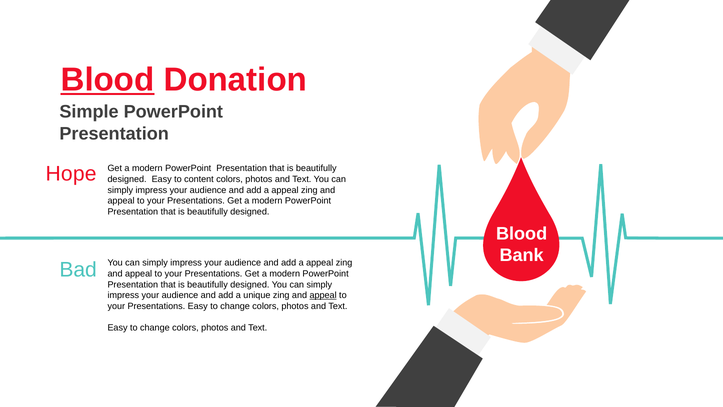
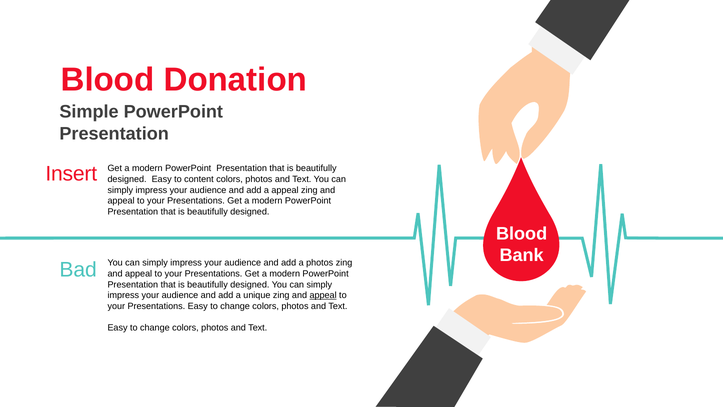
Blood underline: present -> none (108, 80)
Hope: Hope -> Insert (71, 174)
appeal: appeal -> photos (320, 263)
